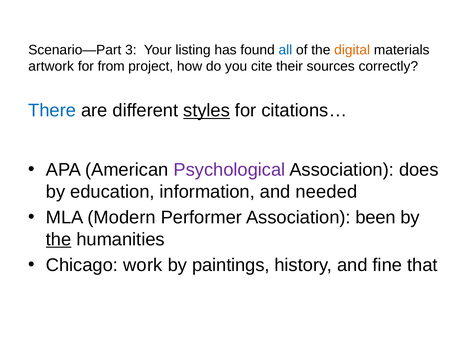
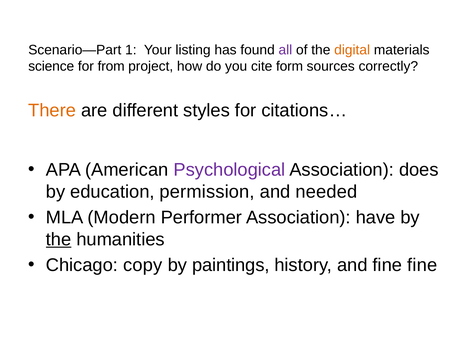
3: 3 -> 1 (131, 50)
all colour: blue -> purple (285, 50)
artwork: artwork -> science (51, 66)
their: their -> form (290, 66)
There colour: blue -> orange (52, 111)
styles underline: present -> none (207, 111)
information: information -> permission (207, 192)
been: been -> have (376, 217)
work: work -> copy (143, 265)
fine that: that -> fine (422, 265)
